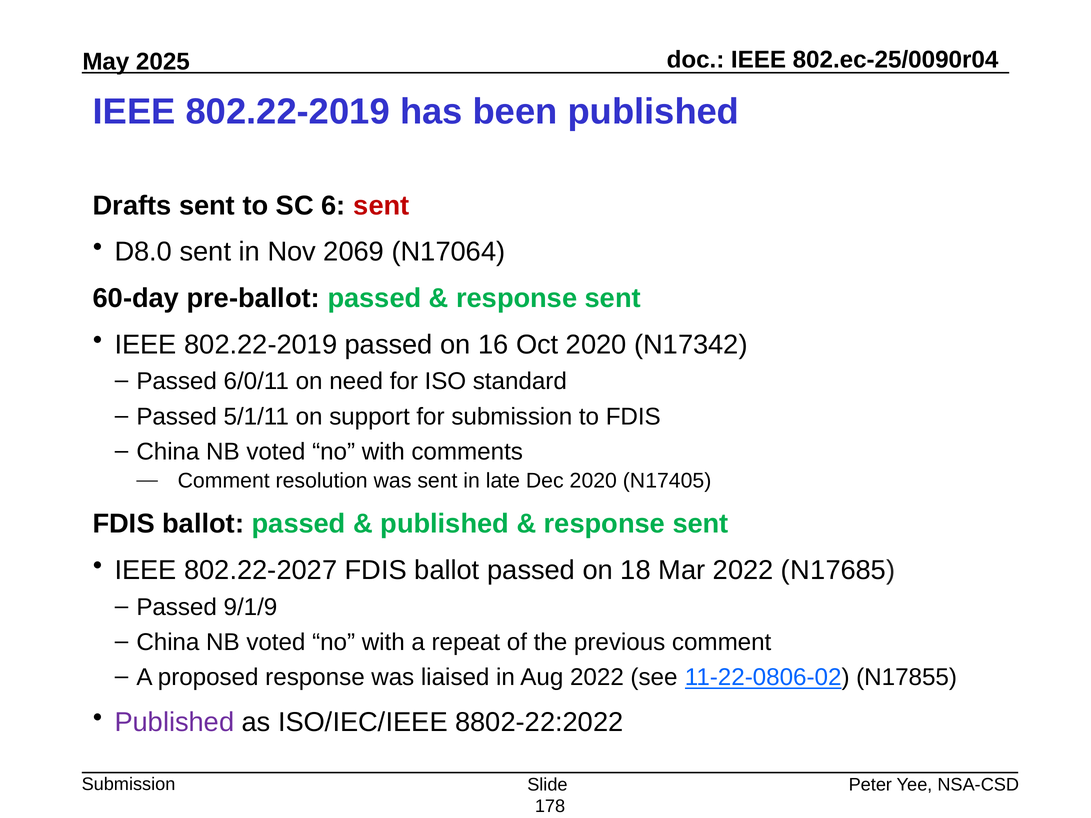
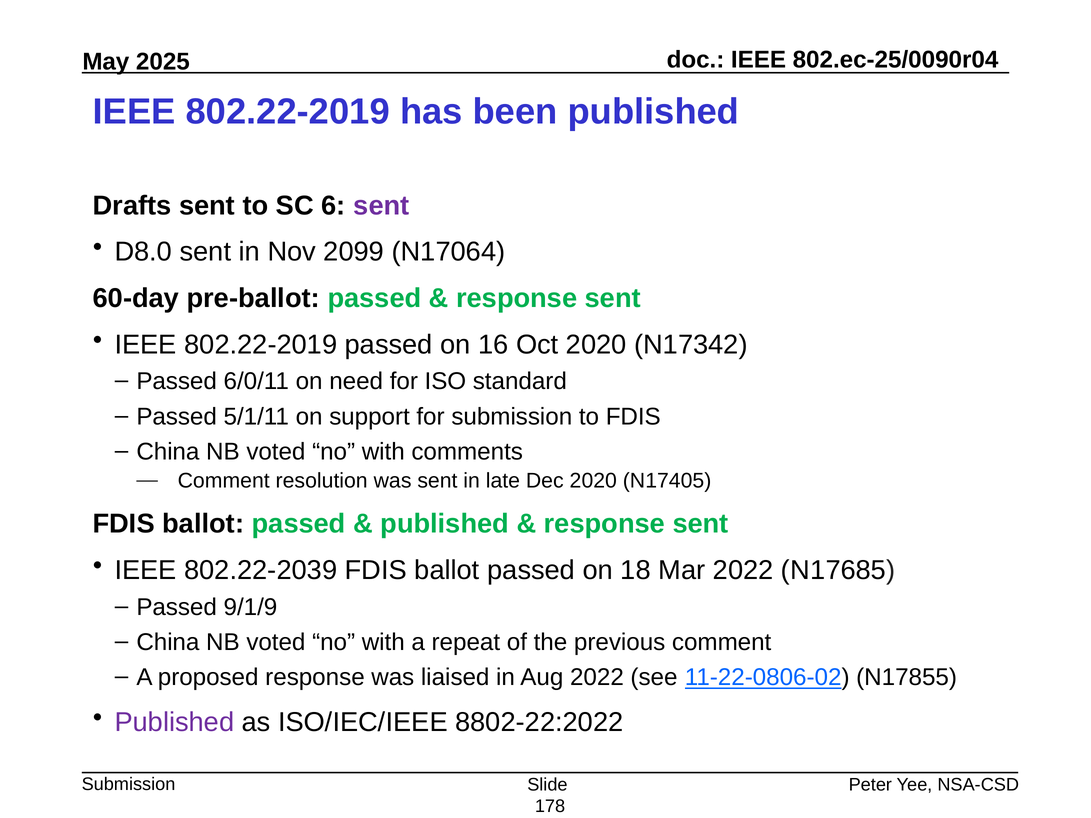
sent colour: red -> purple (381, 206)
2069: 2069 -> 2099 (354, 252)
802.22-2027: 802.22-2027 -> 802.22-2039 (261, 571)
